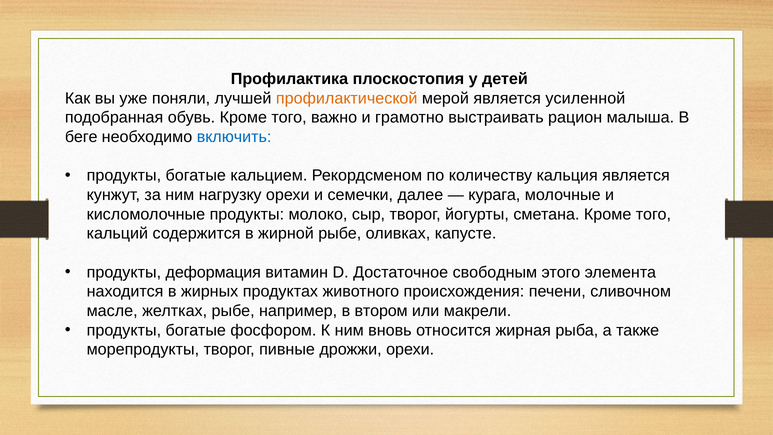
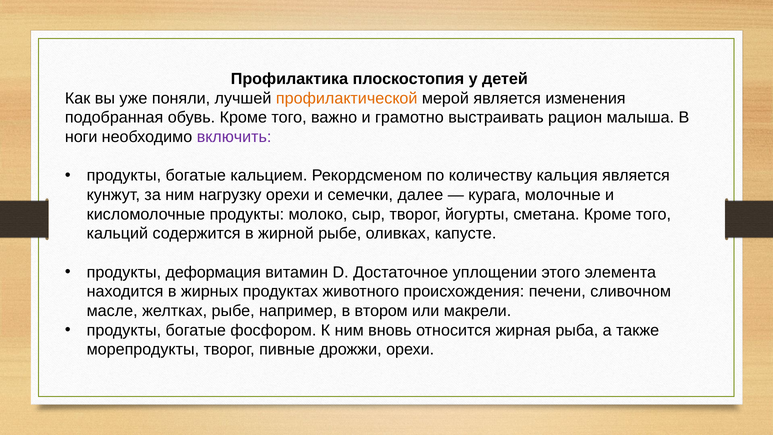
усиленной: усиленной -> изменения (585, 98)
беге: беге -> ноги (81, 137)
включить colour: blue -> purple (234, 137)
свободным: свободным -> уплощении (495, 272)
